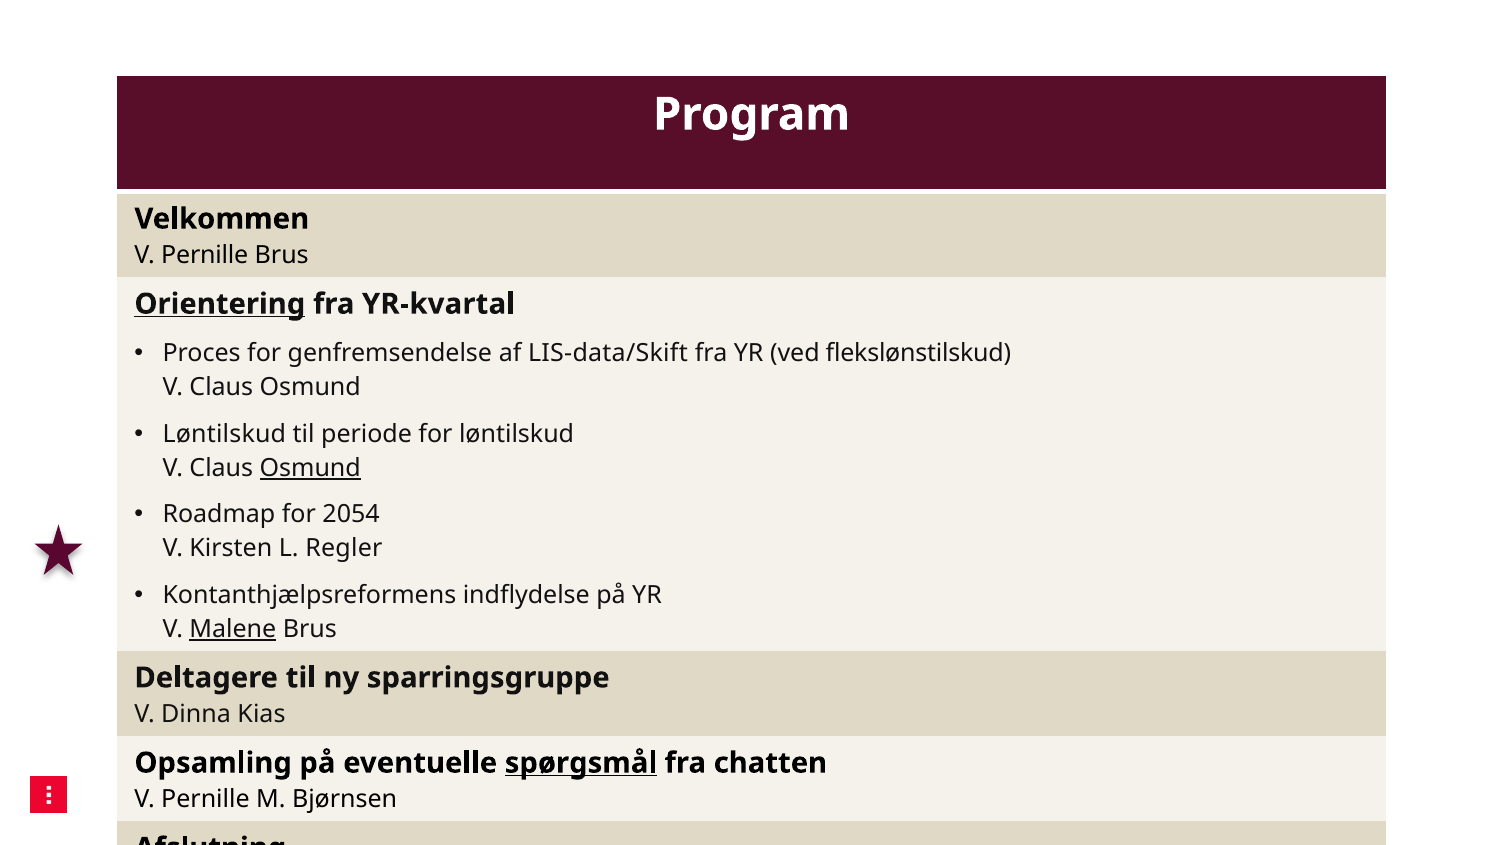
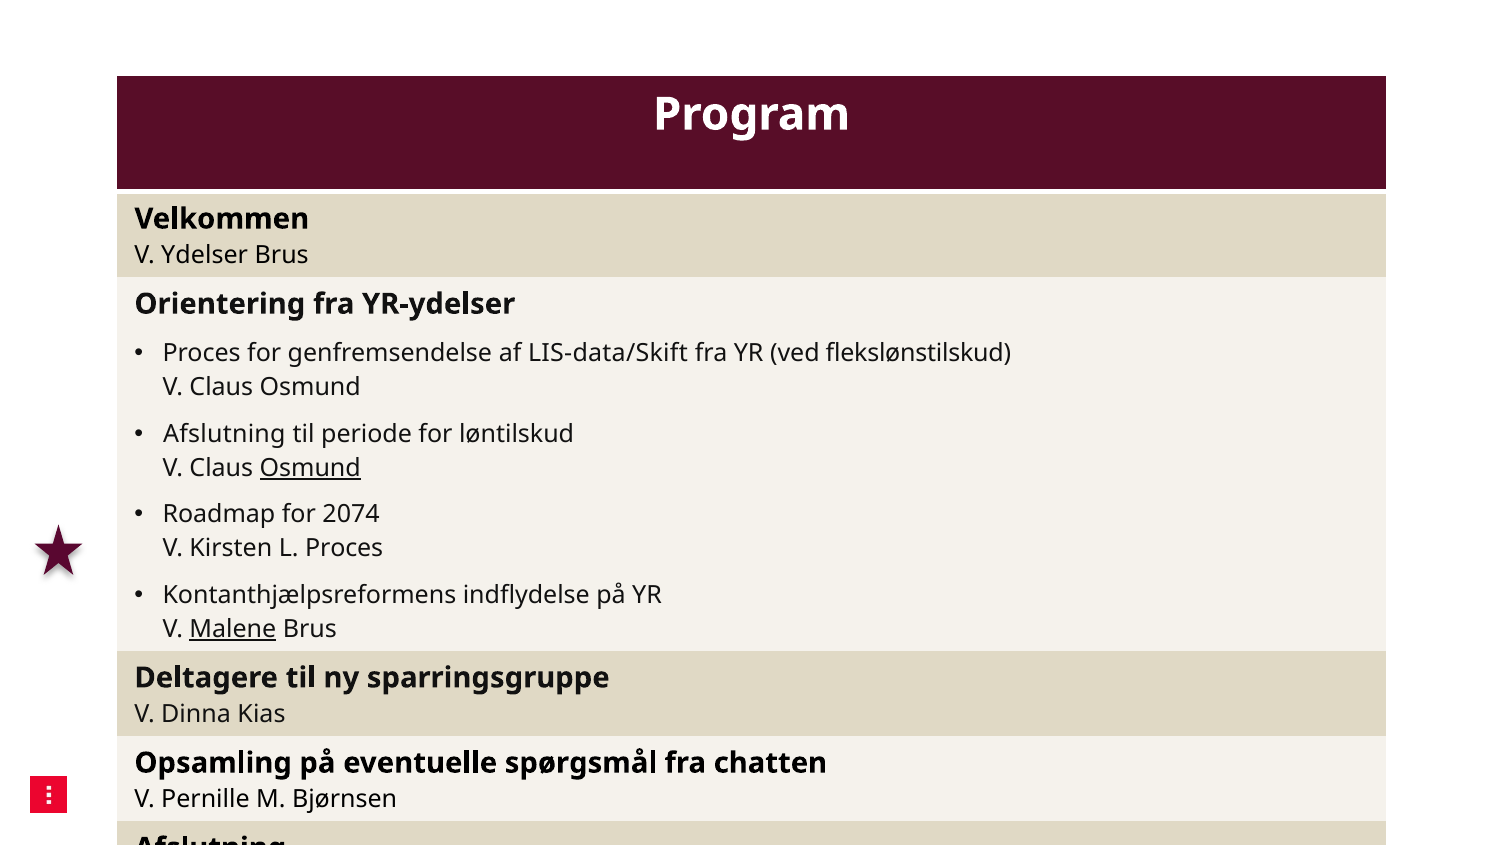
Pernille: Pernille -> Ydelser (205, 256)
Orientering underline: present -> none (220, 304)
YR-kvartal: YR-kvartal -> YR-ydelser (439, 304)
Løntilskud: Løntilskud -> Afslutning (224, 434)
2054: 2054 -> 2074 (351, 515)
L Regler: Regler -> Proces (344, 549)
spørgsmål underline: present -> none (581, 763)
